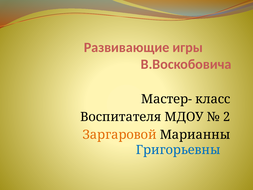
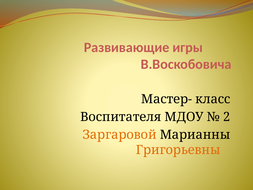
Григорьевны colour: blue -> orange (178, 150)
